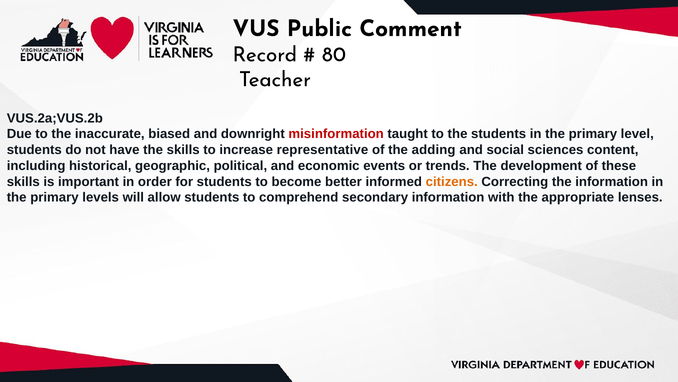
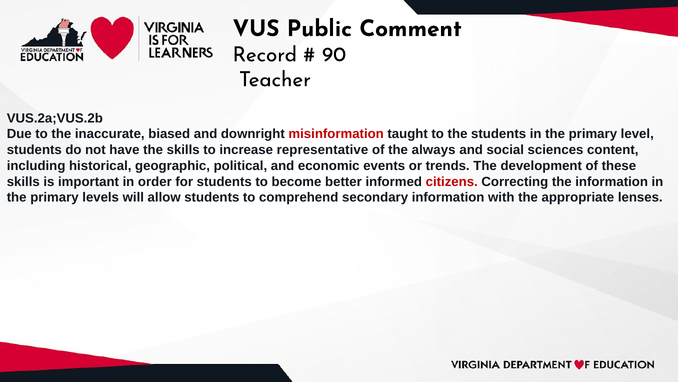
80: 80 -> 90 (334, 54)
adding: adding -> always (434, 150)
citizens colour: orange -> red (452, 181)
